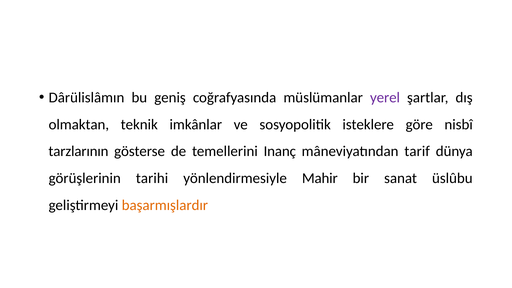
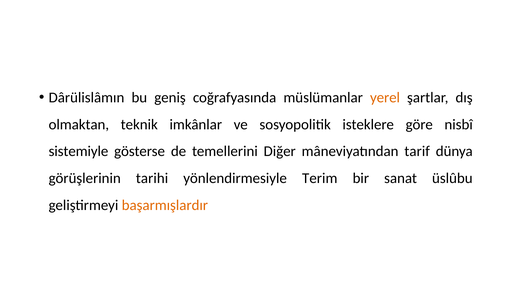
yerel colour: purple -> orange (385, 98)
tarzlarının: tarzlarının -> sistemiyle (78, 151)
Inanç: Inanç -> Diğer (280, 151)
Mahir: Mahir -> Terim (320, 178)
